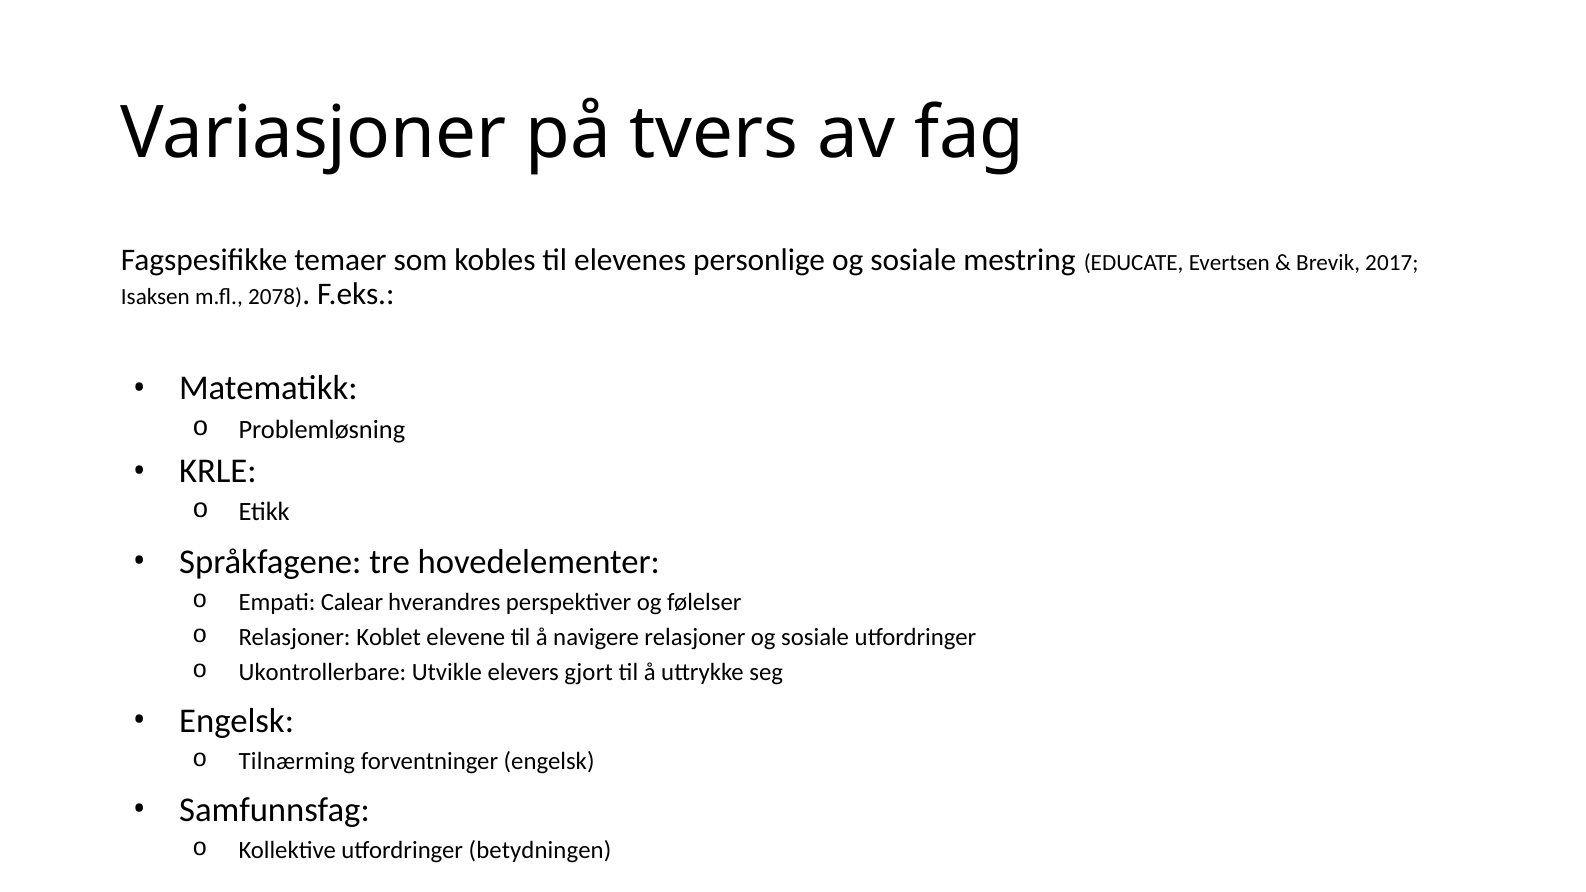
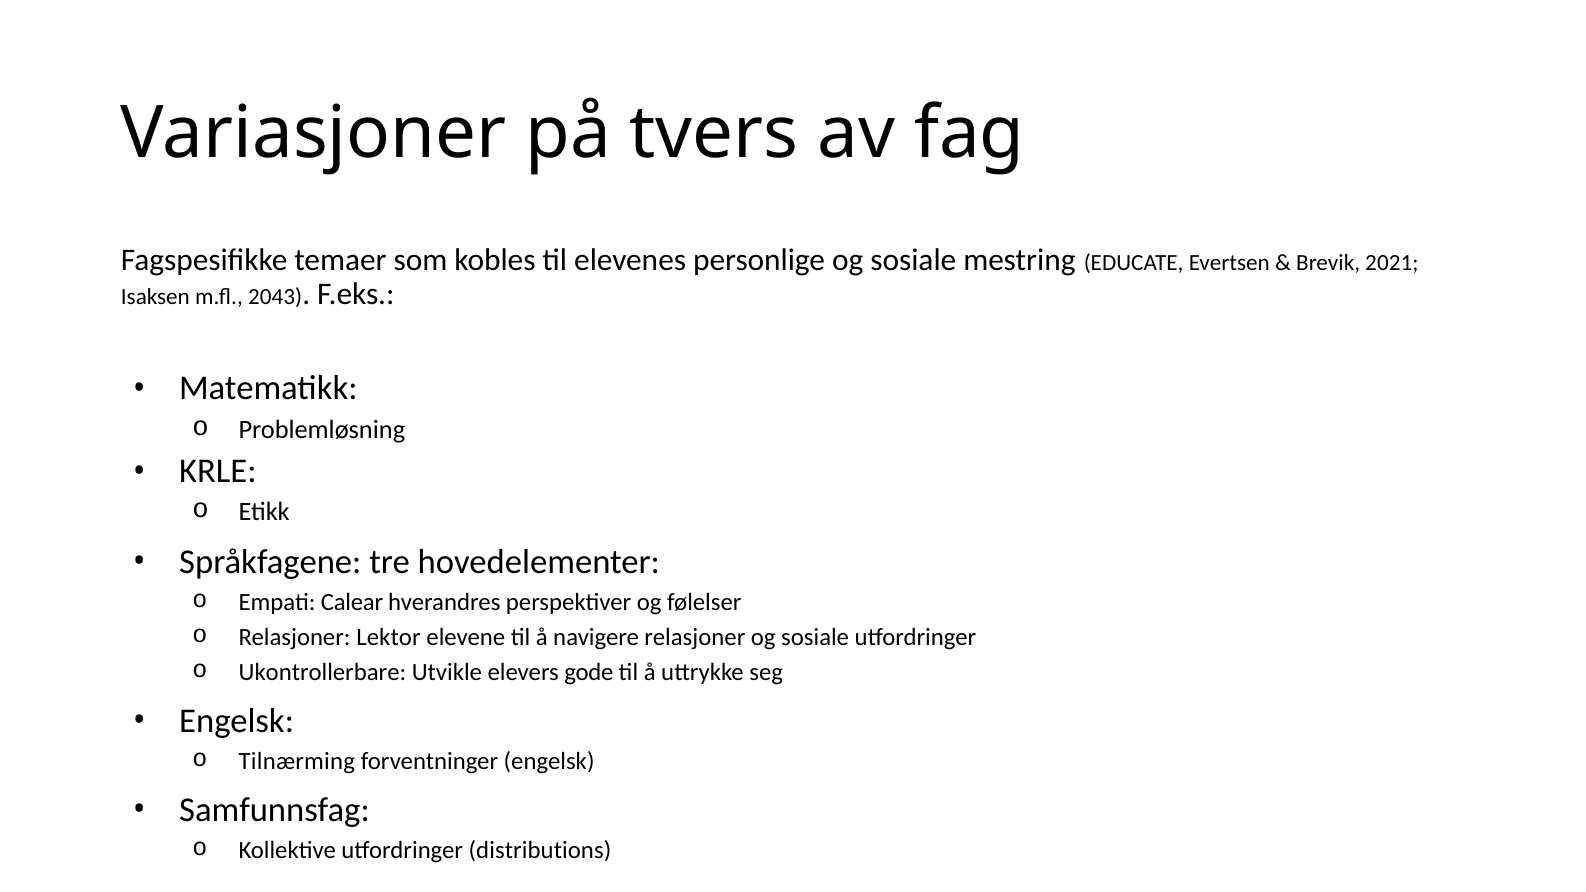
2017: 2017 -> 2021 (1392, 263)
2078: 2078 -> 2043 (275, 297)
Koblet: Koblet -> Lektor (388, 637)
gjort: gjort -> gode (589, 672)
betydningen: betydningen -> distributions (540, 850)
